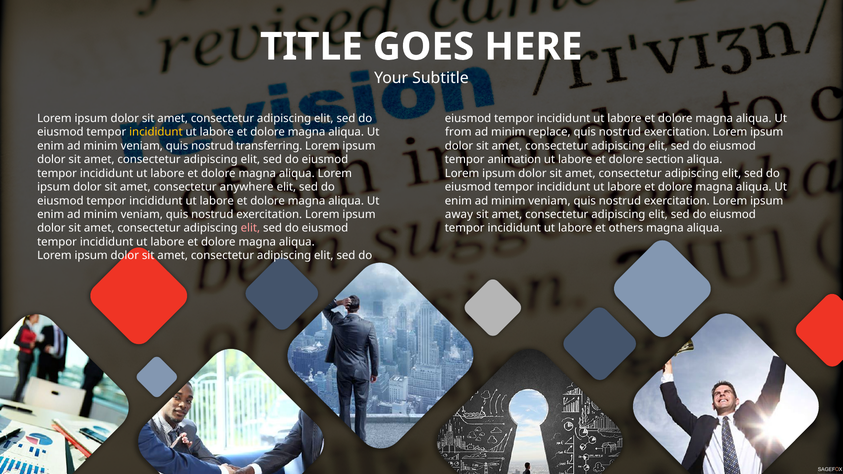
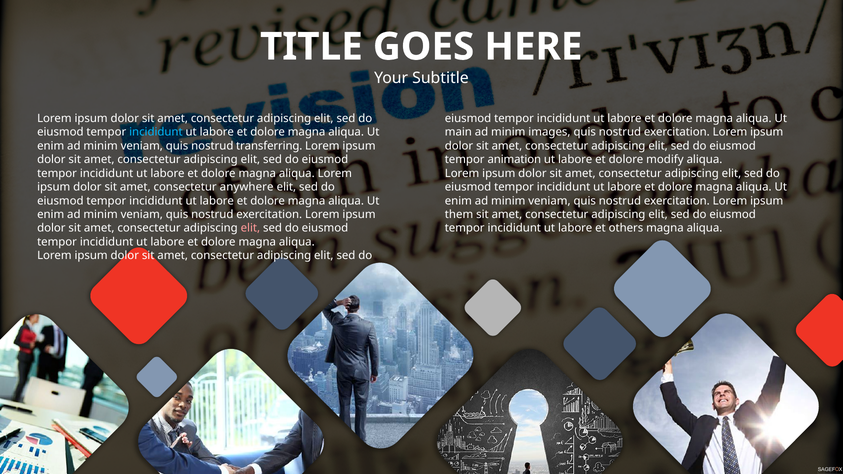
incididunt colour: yellow -> light blue (156, 132)
from: from -> main (458, 132)
replace: replace -> images (549, 132)
section: section -> modify (665, 160)
away: away -> them (459, 215)
